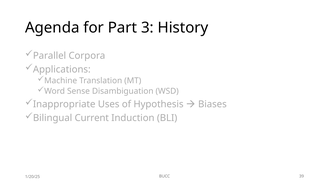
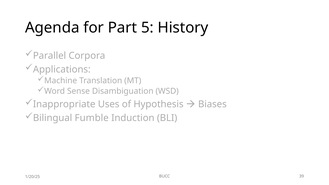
3: 3 -> 5 (147, 28)
Current: Current -> Fumble (92, 118)
